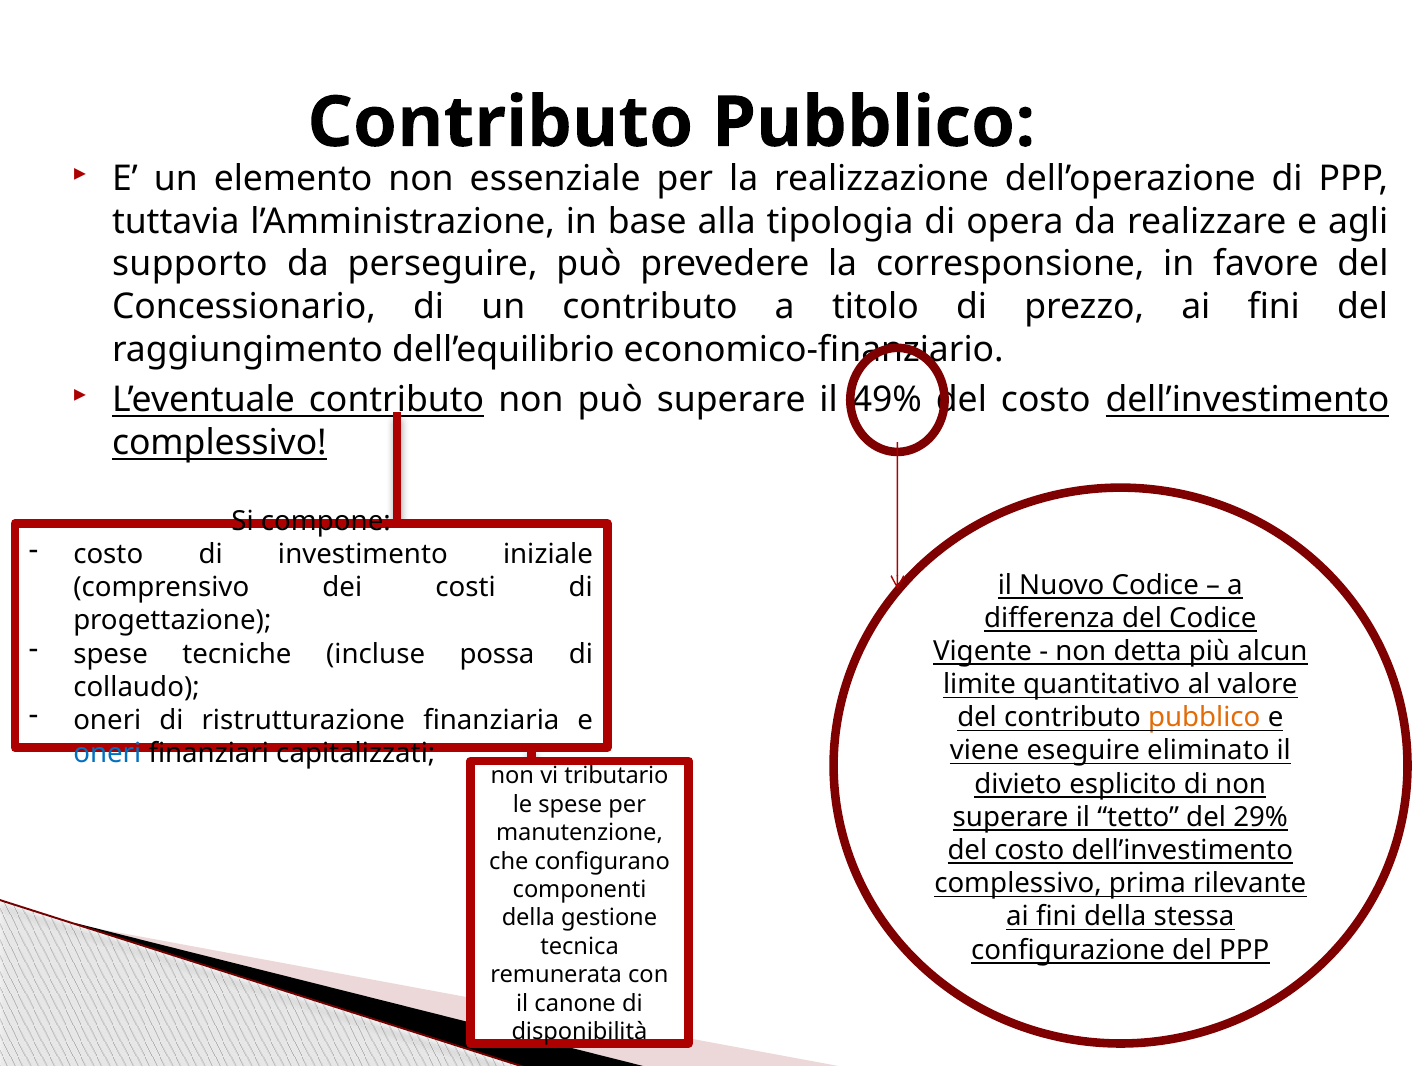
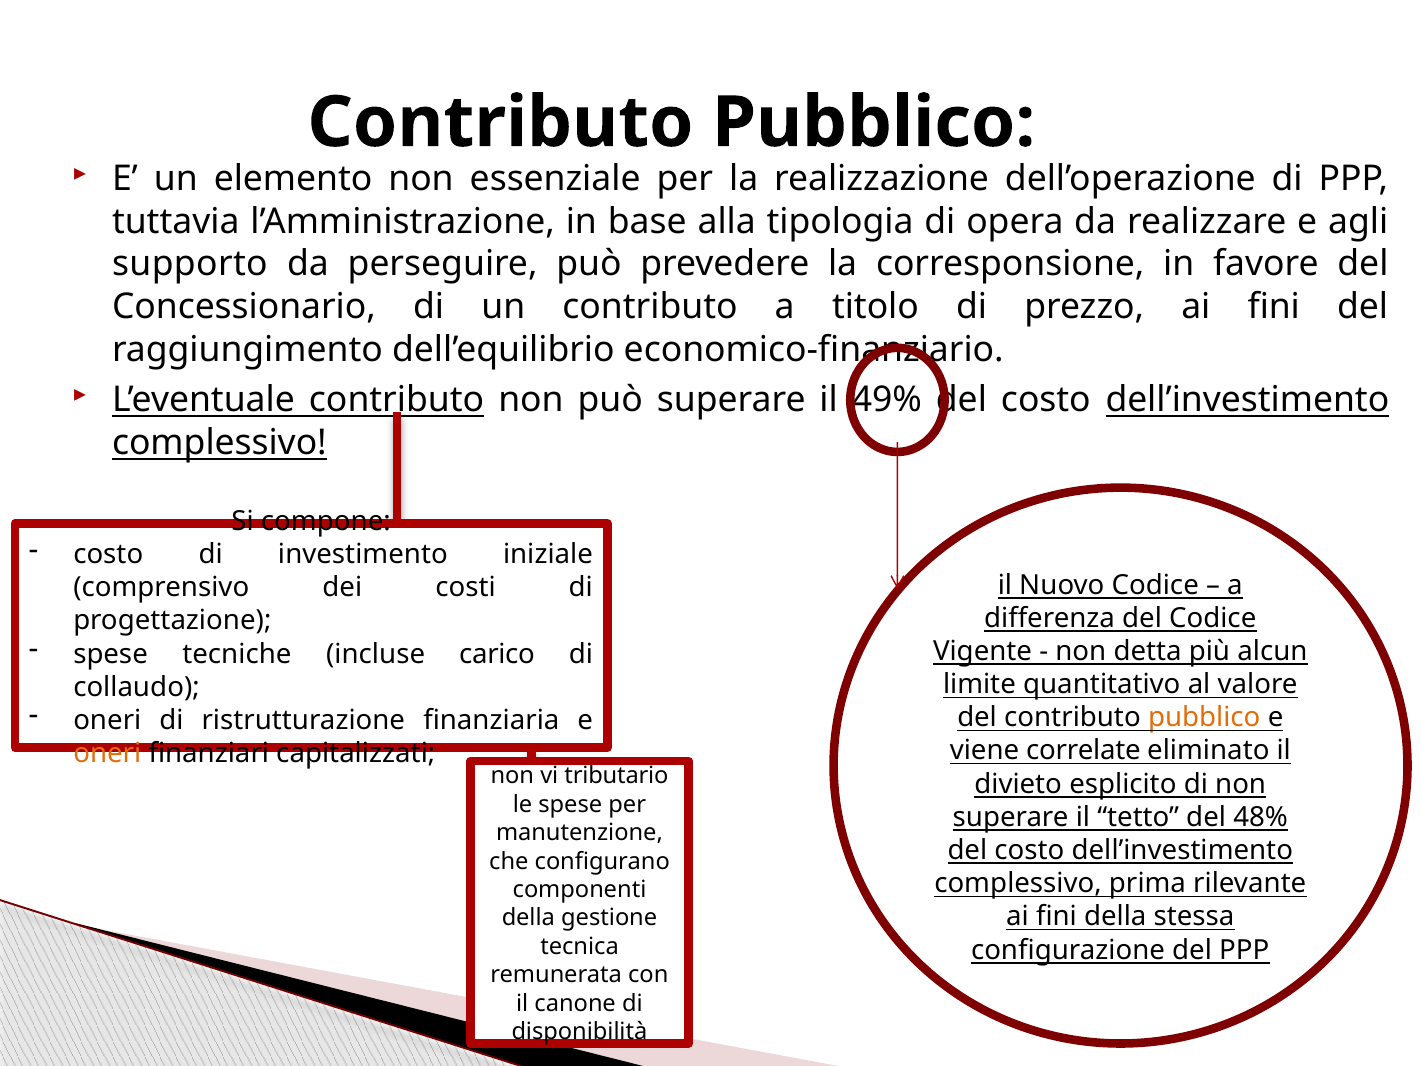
possa: possa -> carico (497, 654)
eseguire: eseguire -> correlate (1083, 751)
oneri colour: blue -> orange (107, 753)
29%: 29% -> 48% (1261, 817)
